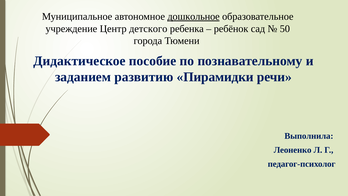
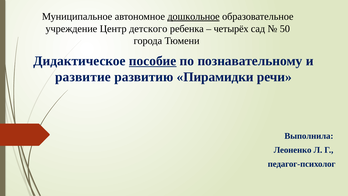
ребёнок: ребёнок -> четырёх (231, 29)
пособие underline: none -> present (153, 61)
заданием: заданием -> развитие (83, 77)
